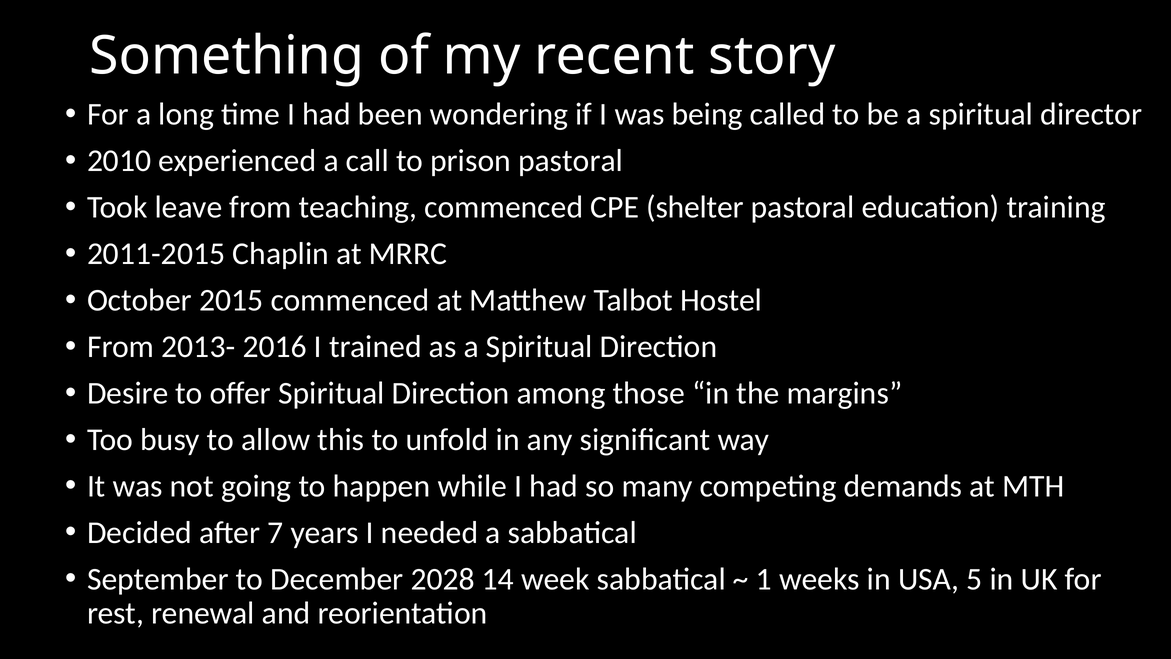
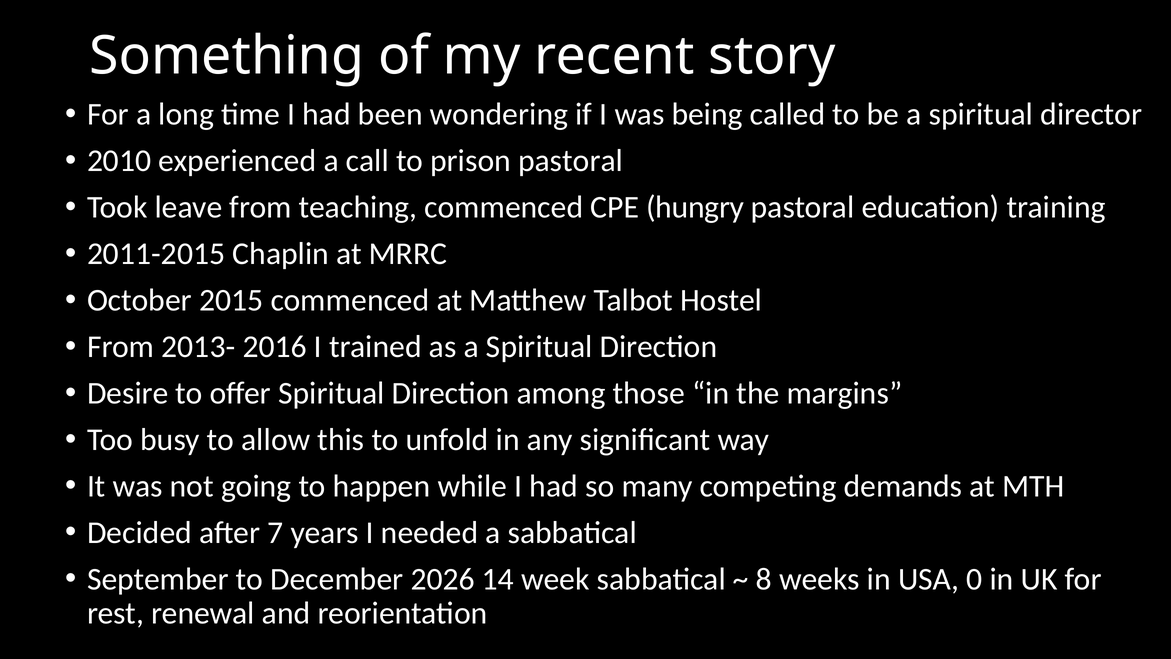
shelter: shelter -> hungry (695, 207)
2028: 2028 -> 2026 (443, 579)
1: 1 -> 8 (764, 579)
5: 5 -> 0 (974, 579)
